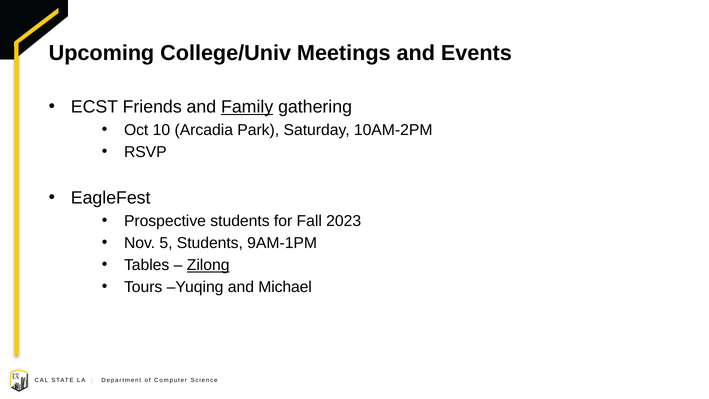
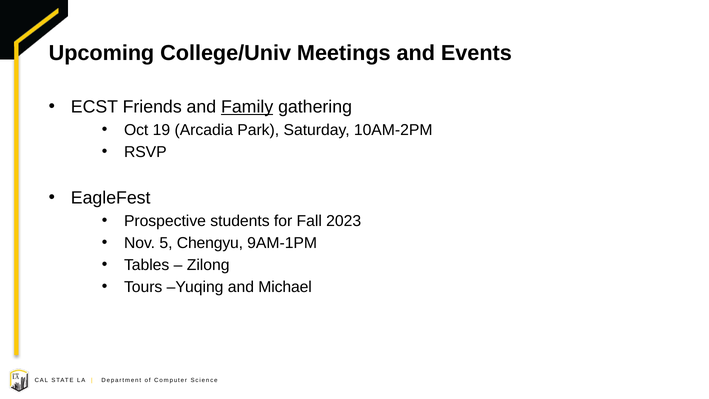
10: 10 -> 19 (161, 130)
5 Students: Students -> Chengyu (210, 243)
Zilong underline: present -> none (208, 265)
